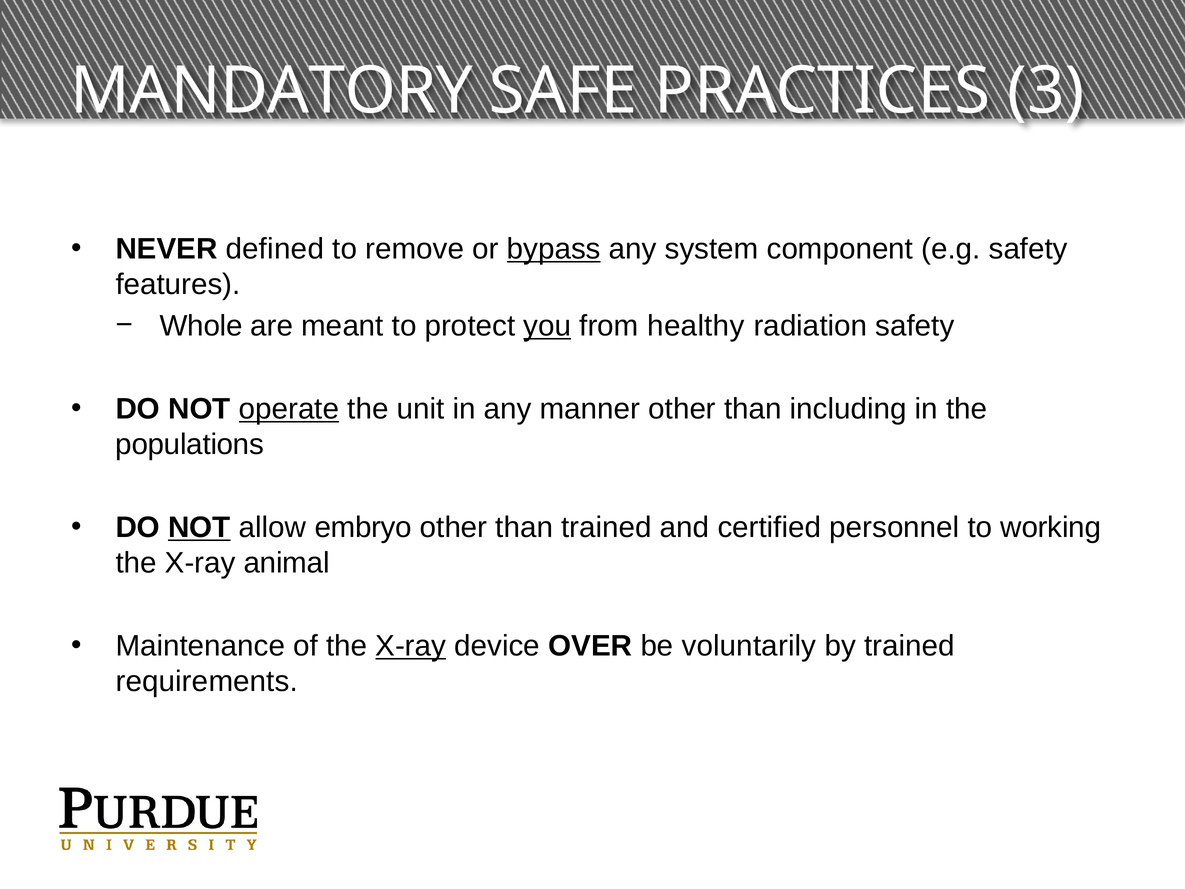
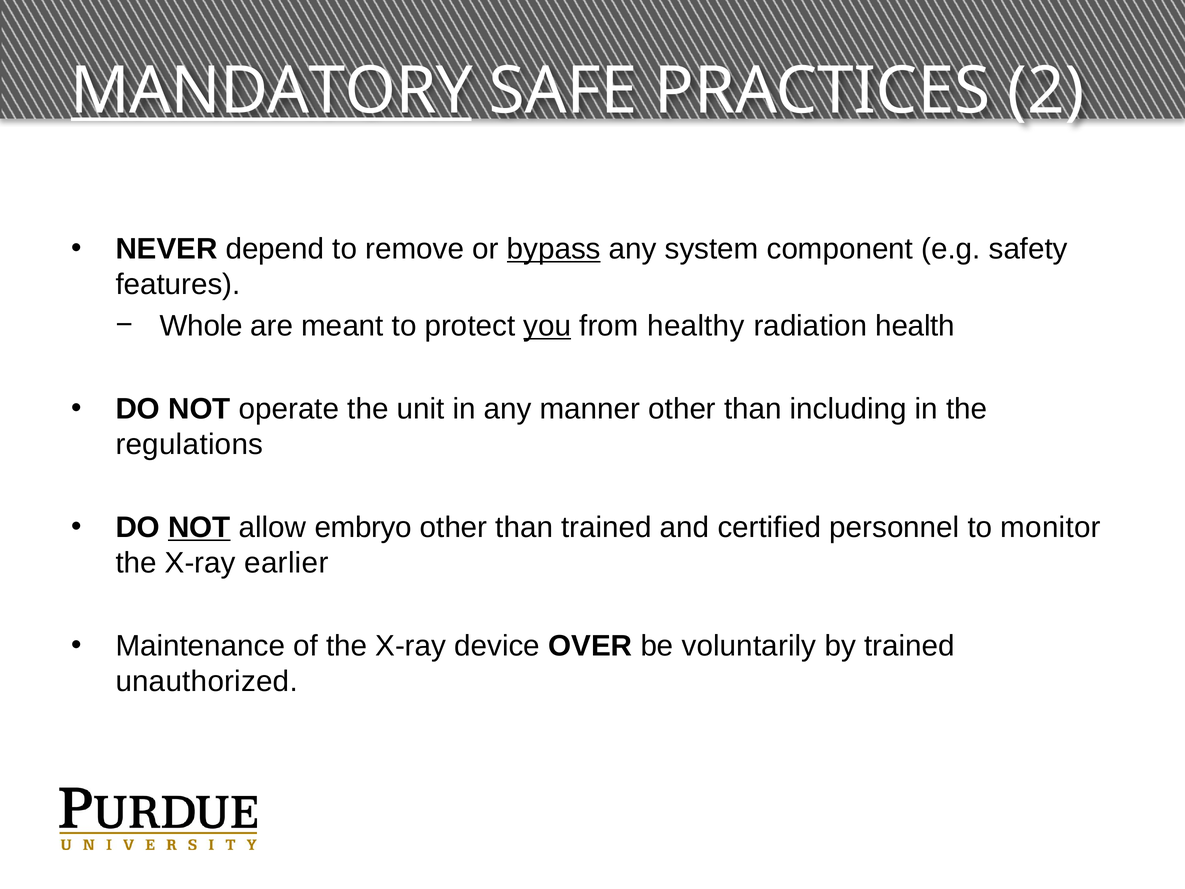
MANDATORY underline: none -> present (272, 91)
3: 3 -> 2 (1046, 91)
defined: defined -> depend (275, 249)
radiation safety: safety -> health (915, 326)
operate underline: present -> none (289, 409)
populations: populations -> regulations (189, 444)
working: working -> monitor (1051, 527)
animal: animal -> earlier (286, 563)
X-ray underline: present -> none (411, 646)
requirements: requirements -> unauthorized (207, 681)
